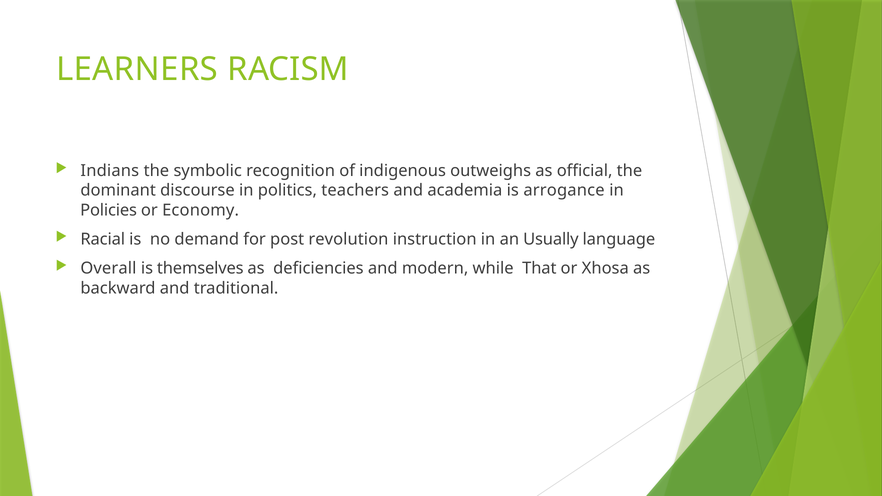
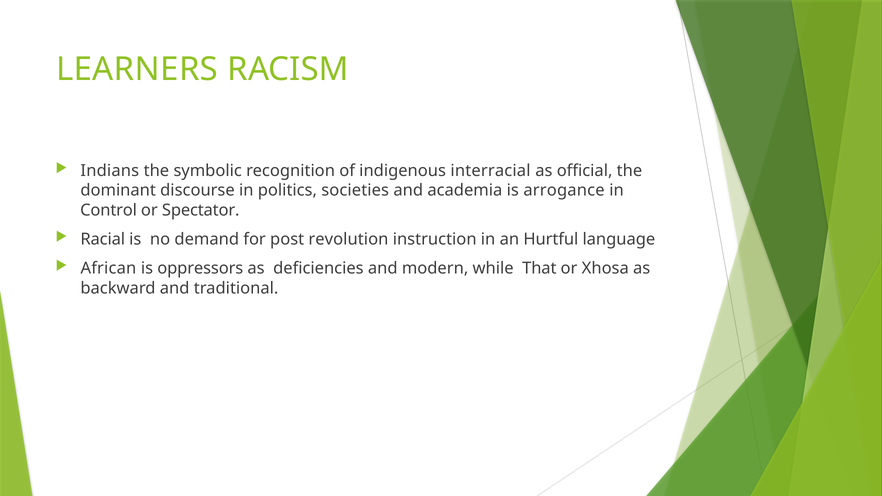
outweighs: outweighs -> interracial (491, 171)
teachers: teachers -> societies (355, 191)
Policies: Policies -> Control (109, 210)
Economy: Economy -> Spectator (201, 210)
Usually: Usually -> Hurtful (551, 239)
Overall: Overall -> African (108, 268)
themselves: themselves -> oppressors (200, 268)
